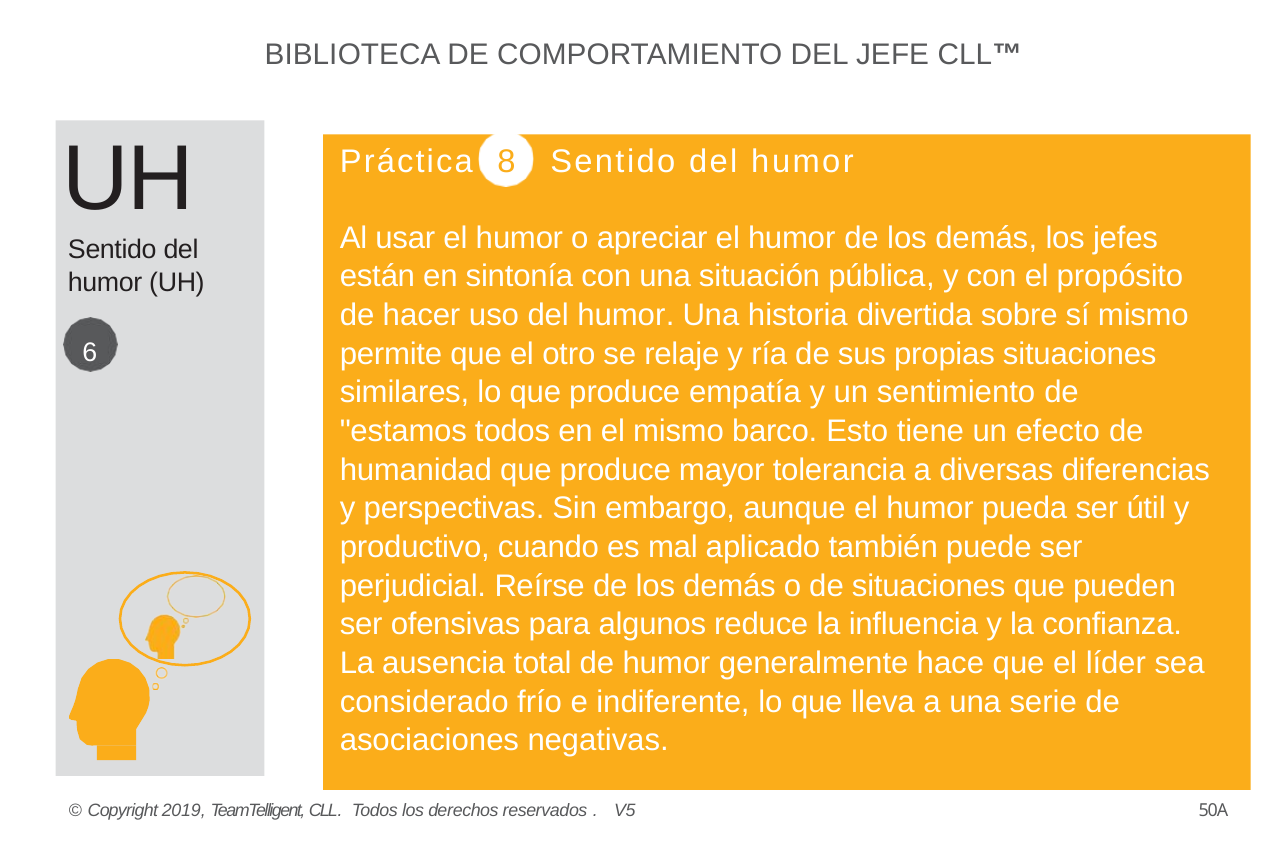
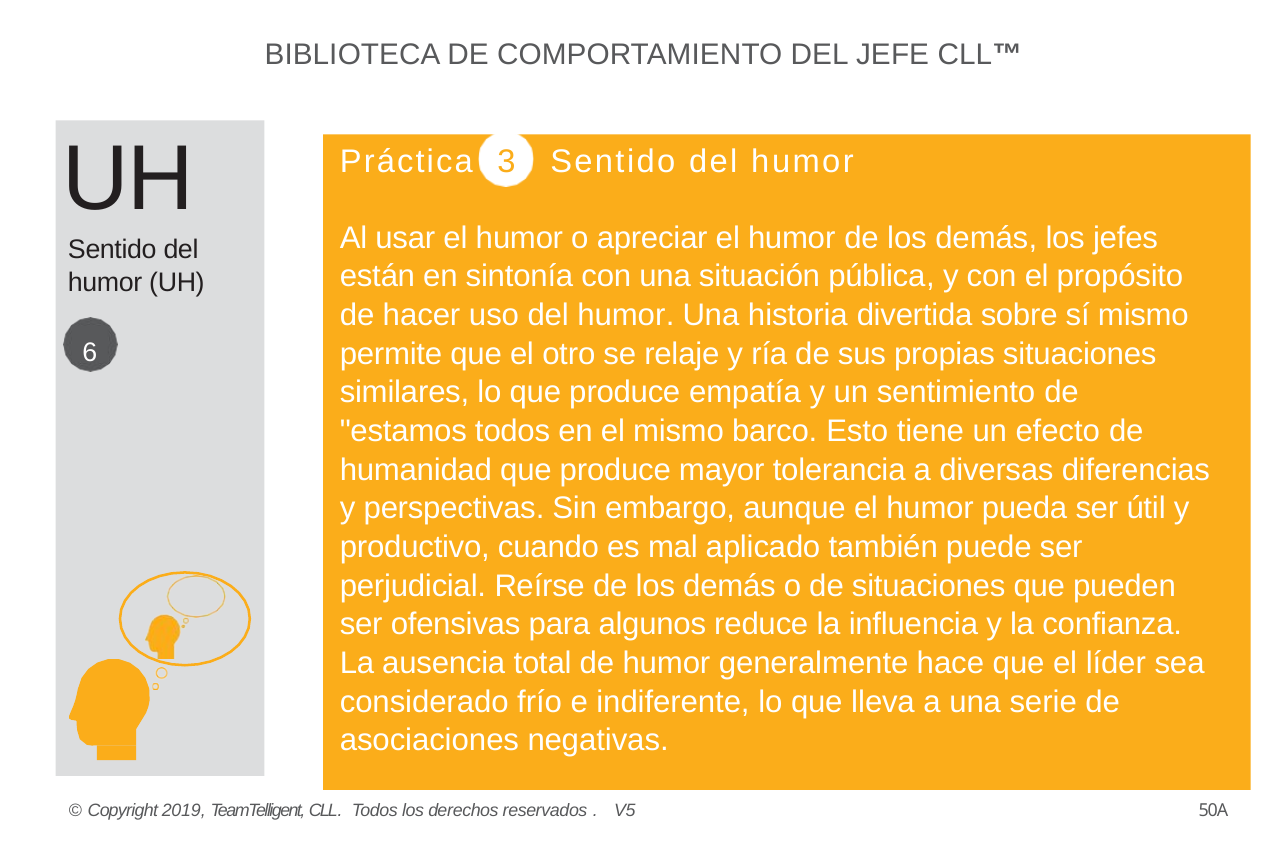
8: 8 -> 3 (506, 161)
